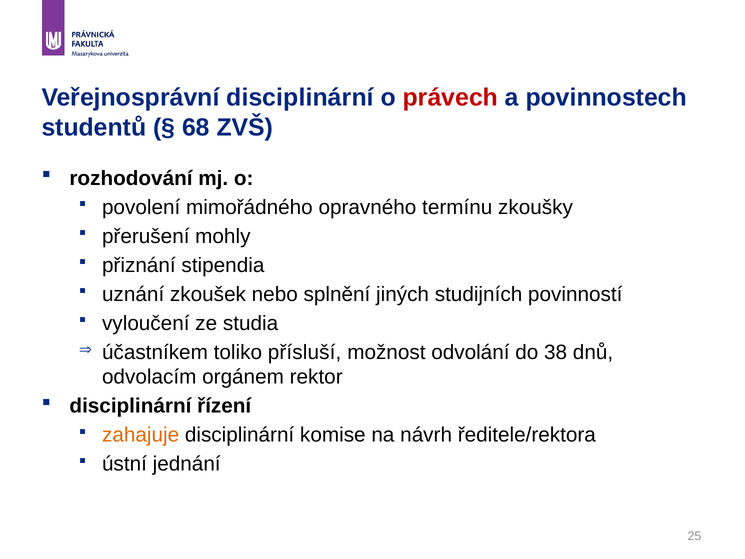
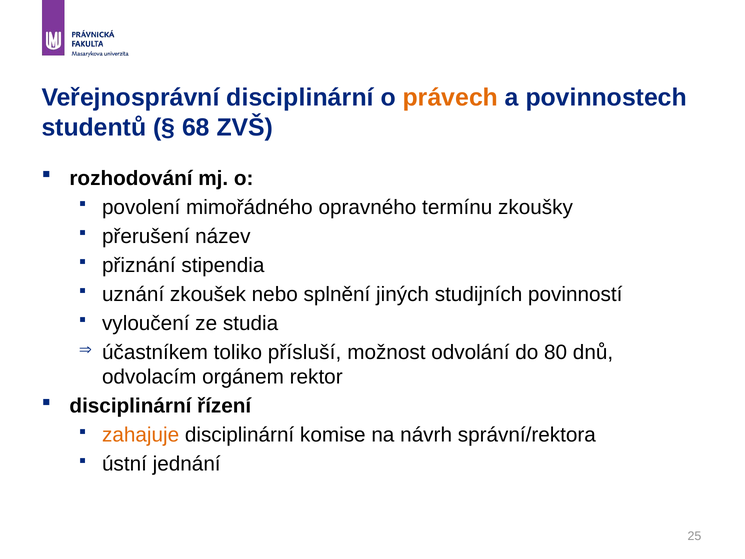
právech colour: red -> orange (450, 98)
mohly: mohly -> název (223, 236)
38: 38 -> 80 (556, 352)
ředitele/rektora: ředitele/rektora -> správní/rektora (527, 435)
